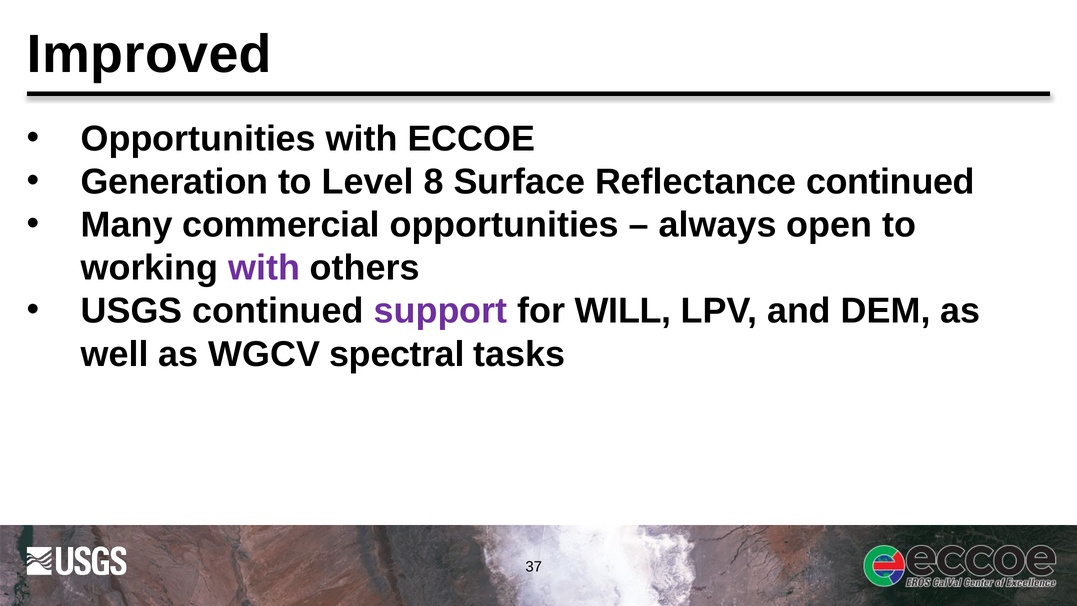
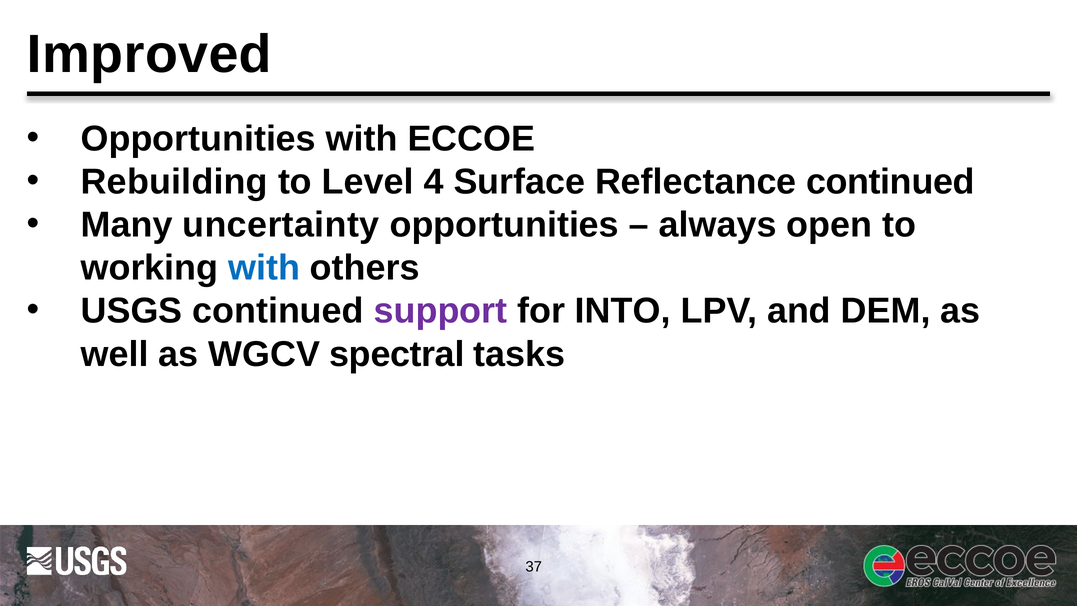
Generation: Generation -> Rebuilding (174, 182)
8: 8 -> 4 (434, 182)
commercial: commercial -> uncertainty (281, 225)
with colour: purple -> blue (264, 268)
WILL: WILL -> INTO (623, 311)
